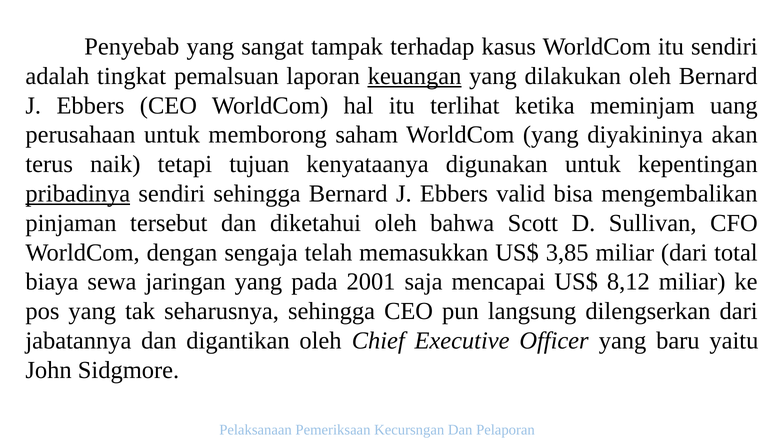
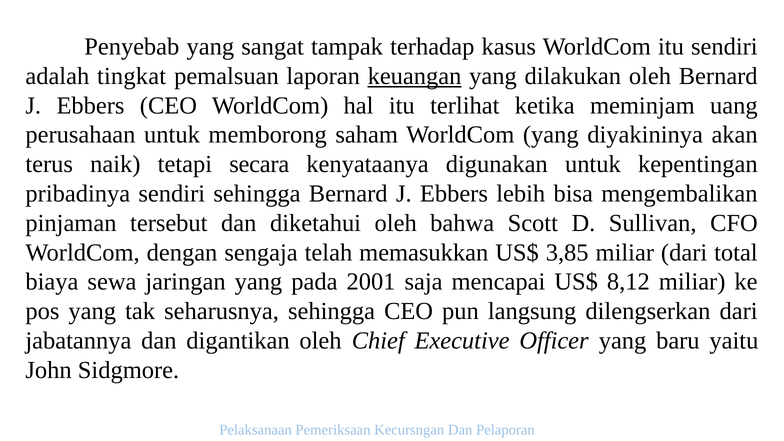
tujuan: tujuan -> secara (259, 164)
pribadinya underline: present -> none (78, 194)
valid: valid -> lebih (521, 194)
